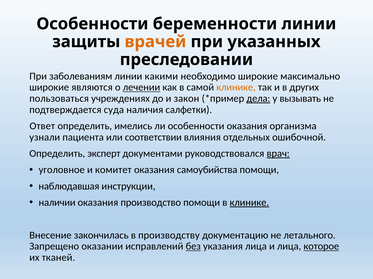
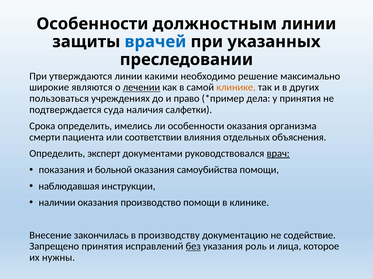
беременности: беременности -> должностным (215, 24)
врачей colour: orange -> blue (155, 42)
заболеваниям: заболеваниям -> утверждаются (81, 76)
необходимо широкие: широкие -> решение (258, 76)
закон: закон -> право (187, 99)
дела underline: present -> none (258, 99)
у вызывать: вызывать -> принятия (300, 99)
Ответ: Ответ -> Срока (42, 126)
узнали: узнали -> смерти (45, 137)
ошибочной: ошибочной -> объяснения (299, 137)
уголовное: уголовное -> показания (62, 170)
комитет: комитет -> больной (113, 170)
клинике underline: present -> none (249, 203)
летального: летального -> содействие (310, 236)
Запрещено оказании: оказании -> принятия (102, 247)
указания лица: лица -> роль (256, 247)
которое underline: present -> none (321, 247)
тканей: тканей -> нужны (58, 258)
